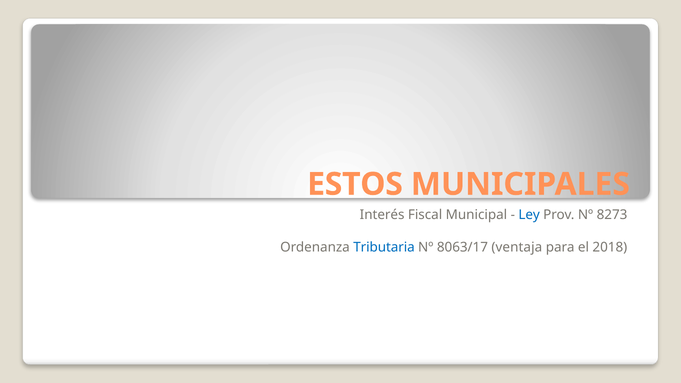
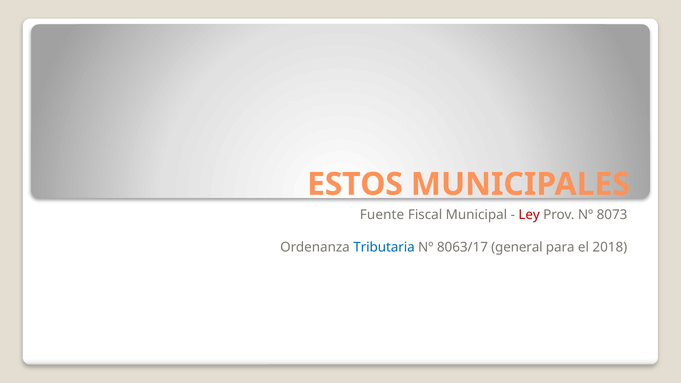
Interés: Interés -> Fuente (382, 215)
Ley colour: blue -> red (529, 215)
8273: 8273 -> 8073 (612, 215)
ventaja: ventaja -> general (517, 247)
